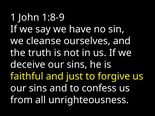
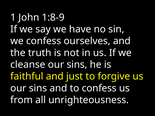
we cleanse: cleanse -> confess (44, 41)
deceive: deceive -> cleanse (28, 65)
